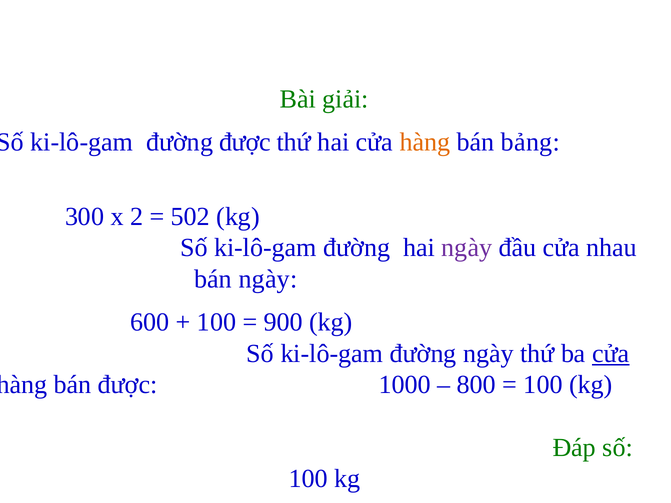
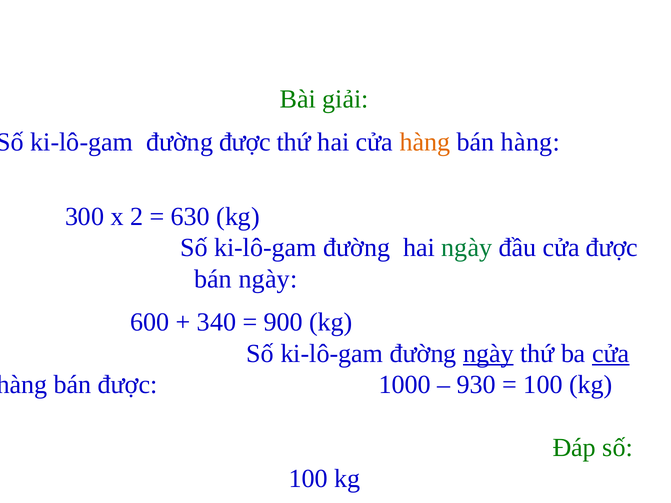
bán bảng: bảng -> hàng (530, 142)
502: 502 -> 630 (190, 217)
ngày colour: purple -> green (467, 248)
cửa nhau: nhau -> được (612, 248)
100: 100 -> 340 (217, 322)
ngày underline: none -> present (488, 354)
800: 800 -> 930 (476, 385)
